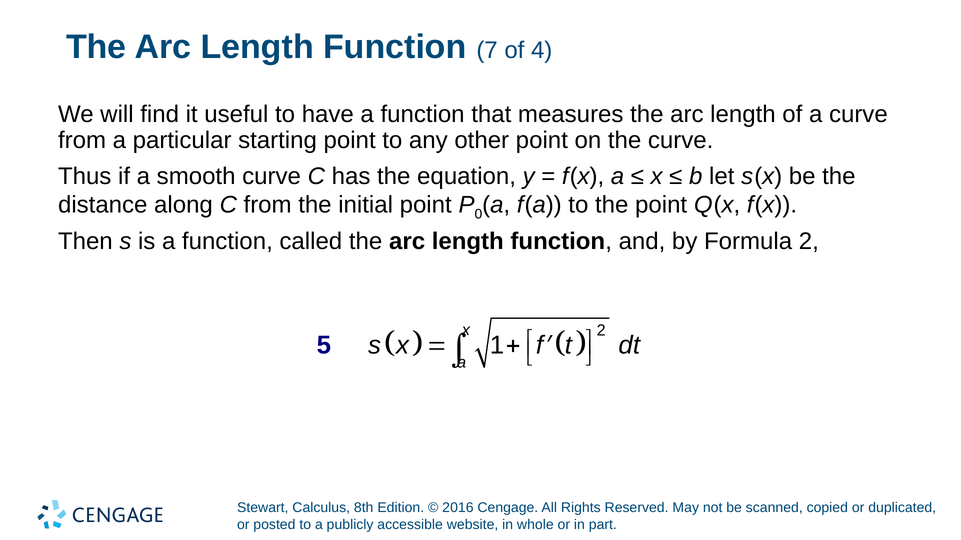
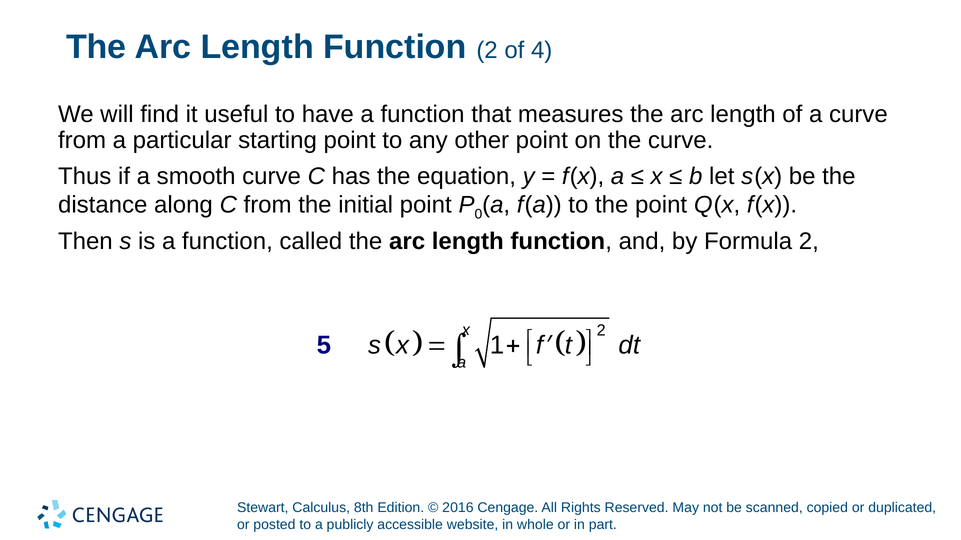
Function 7: 7 -> 2 (487, 50)
